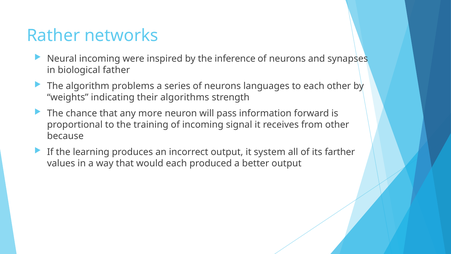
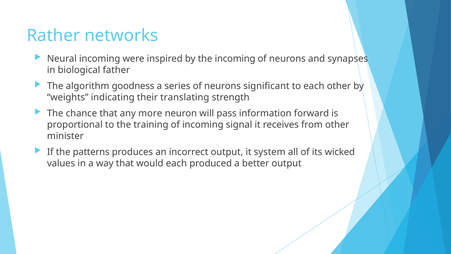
the inference: inference -> incoming (235, 59)
problems: problems -> goodness (133, 86)
languages: languages -> significant (266, 86)
algorithms: algorithms -> translating (185, 97)
because: because -> minister (65, 136)
learning: learning -> patterns (91, 152)
farther: farther -> wicked (340, 152)
